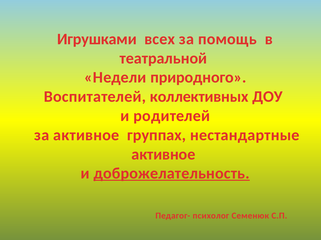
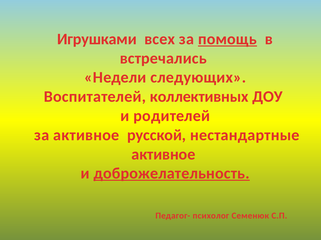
помощь underline: none -> present (227, 39)
театральной: театральной -> встречались (163, 58)
природного: природного -> следующих (198, 78)
группах: группах -> русской (157, 135)
